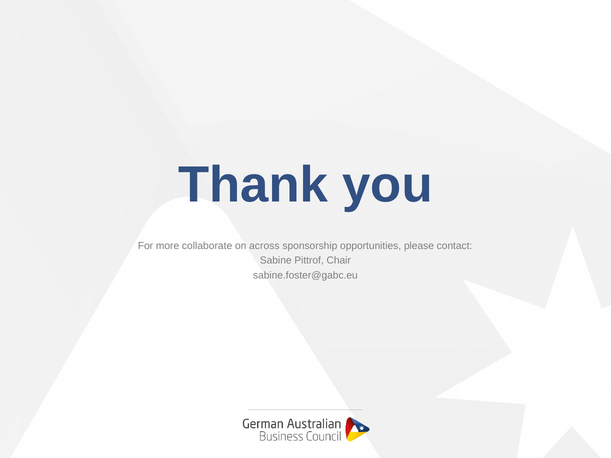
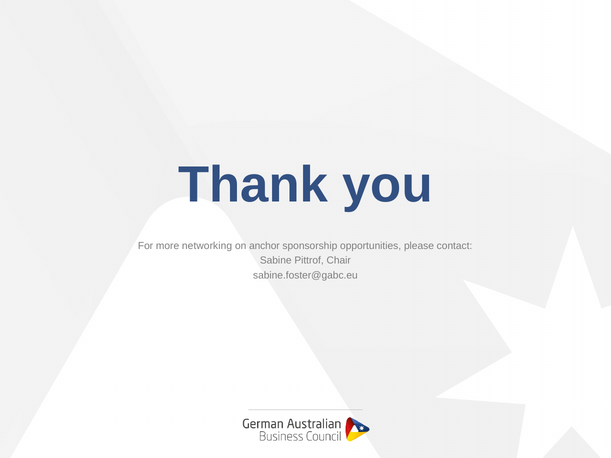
collaborate: collaborate -> networking (207, 246)
across: across -> anchor (264, 246)
